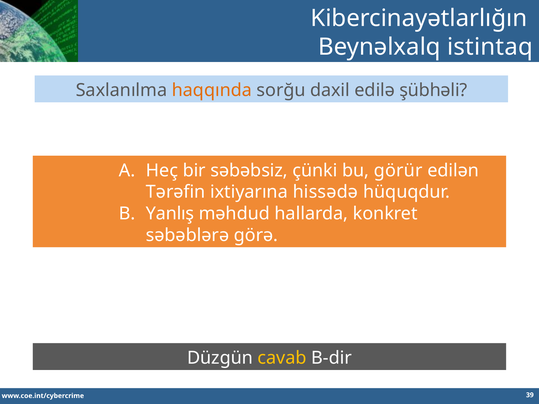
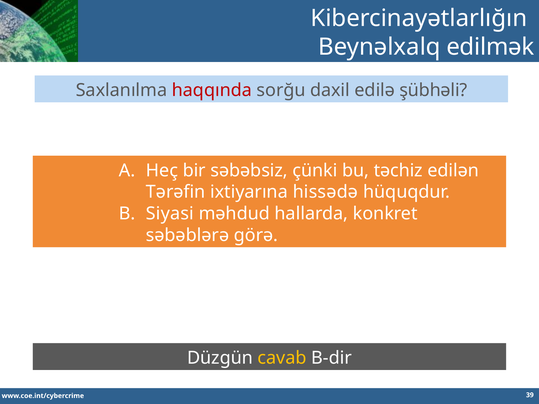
istintaq: istintaq -> edilmək (490, 47)
haqqında colour: orange -> red (212, 90)
görür: görür -> təchiz (398, 171)
Yanlış: Yanlış -> Siyasi (170, 214)
